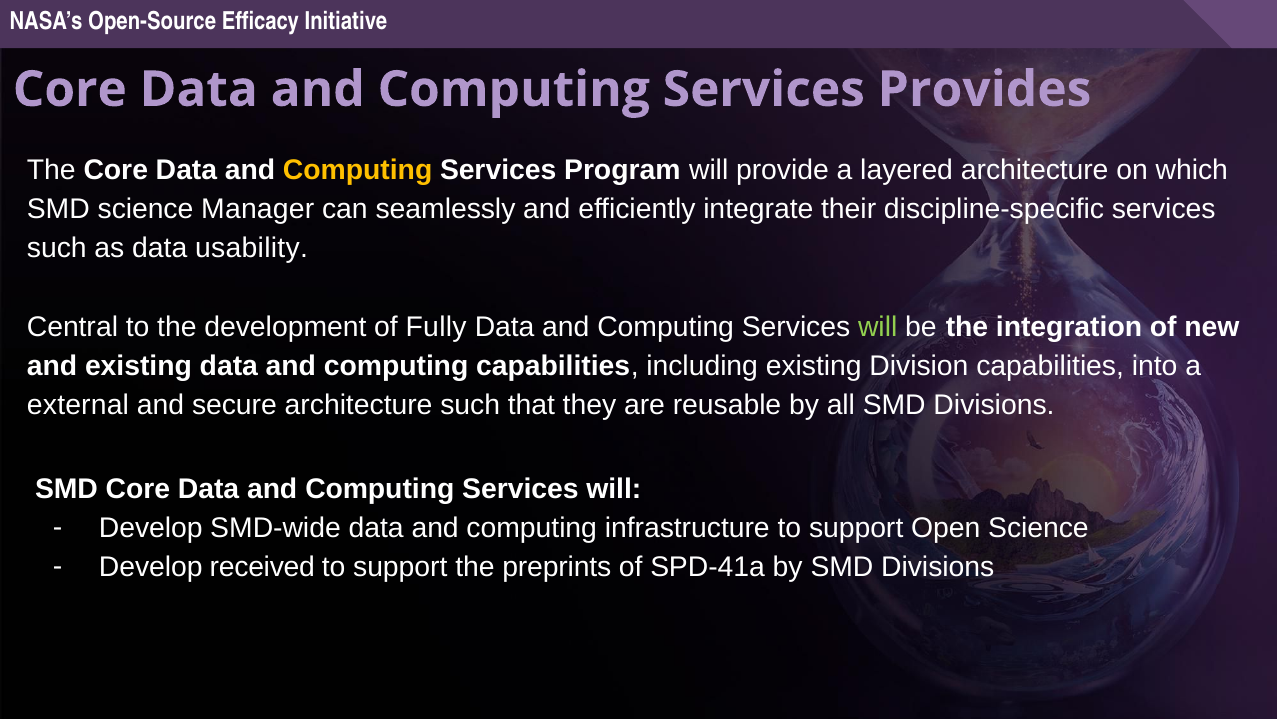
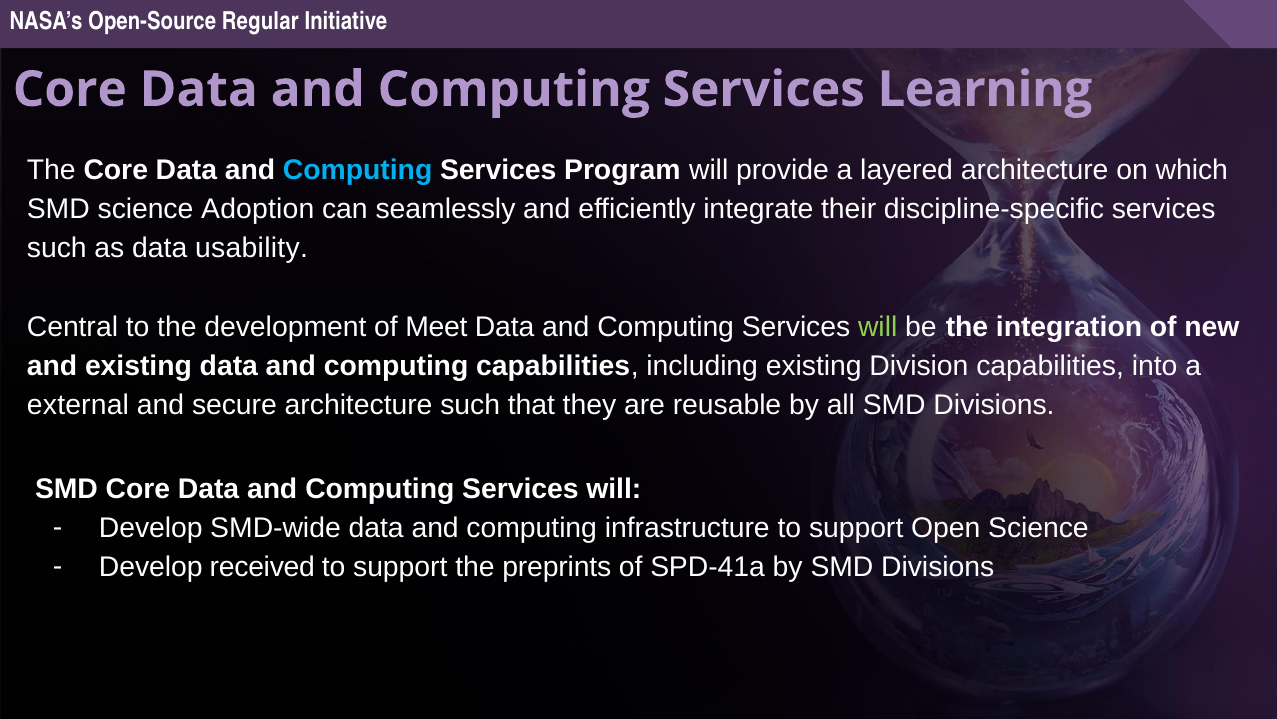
Efficacy: Efficacy -> Regular (260, 21)
Provides: Provides -> Learning (985, 89)
Computing colour: yellow -> light blue (358, 170)
Manager: Manager -> Adoption (258, 209)
Fully: Fully -> Meet (436, 326)
